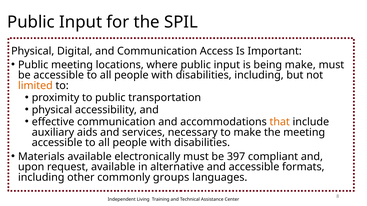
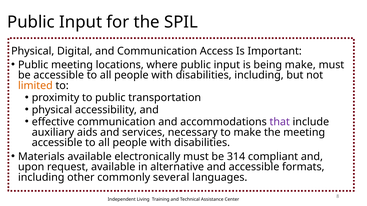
that colour: orange -> purple (280, 122)
397: 397 -> 314 (236, 157)
groups: groups -> several (171, 178)
